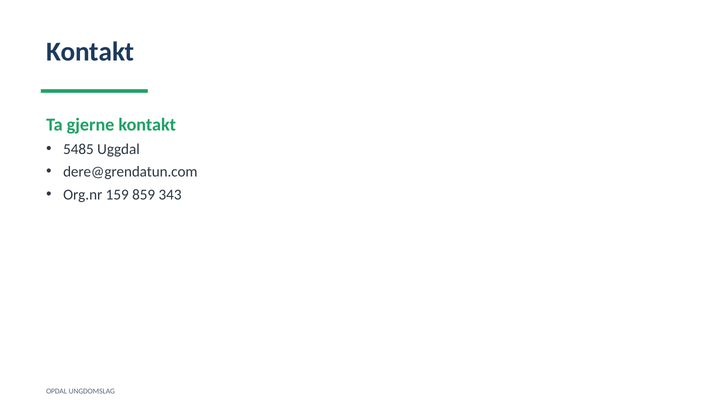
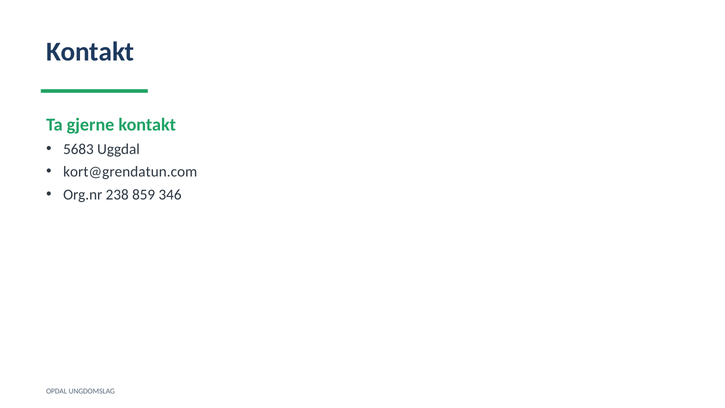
5485: 5485 -> 5683 (78, 149)
dere@grendatun.com: dere@grendatun.com -> kort@grendatun.com (130, 172)
159: 159 -> 238 (117, 194)
343: 343 -> 346 (170, 194)
